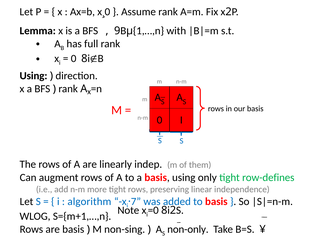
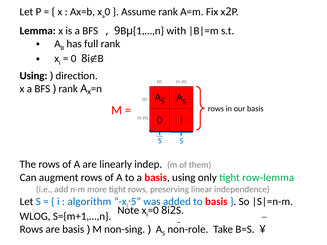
row-defines: row-defines -> row-lemma (268, 178)
7: 7 -> 5 (136, 202)
non-only: non-only -> non-role (188, 230)
